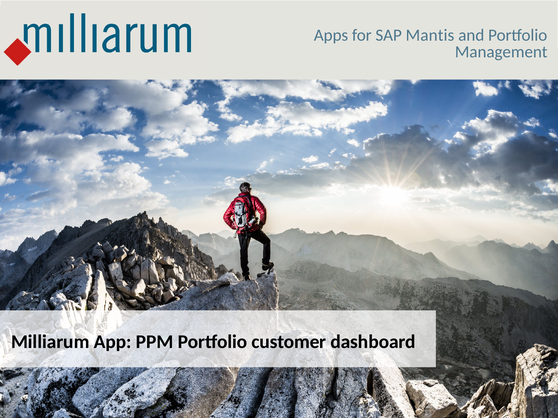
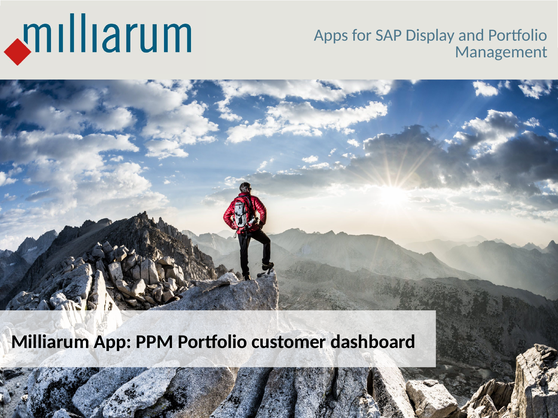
Mantis: Mantis -> Display (430, 35)
